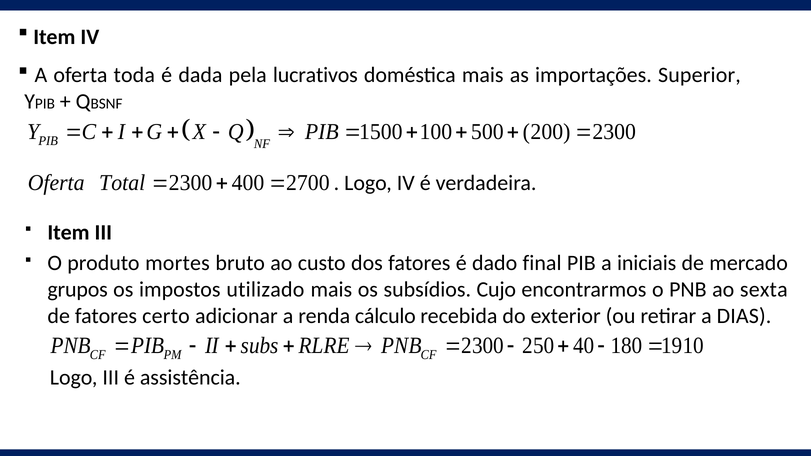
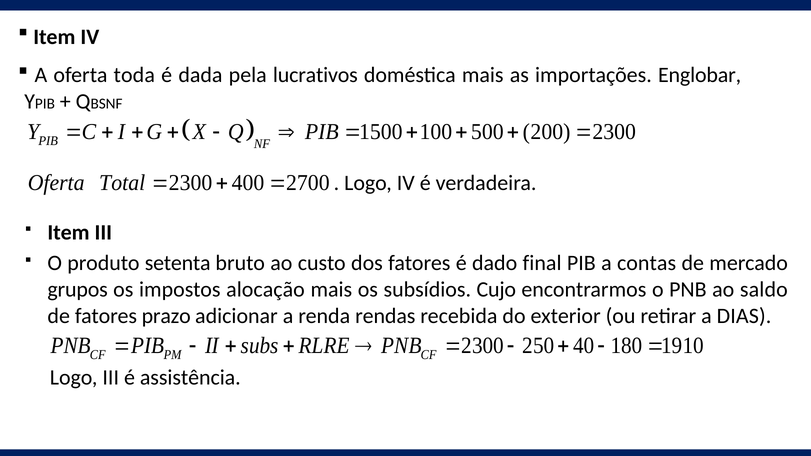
Superior: Superior -> Englobar (700, 75)
mortes: mortes -> setenta (178, 263)
iniciais: iniciais -> contas (647, 263)
utilizado: utilizado -> alocação (266, 290)
sexta: sexta -> saldo (764, 290)
certo: certo -> prazo (166, 316)
cálculo: cálculo -> rendas (385, 316)
